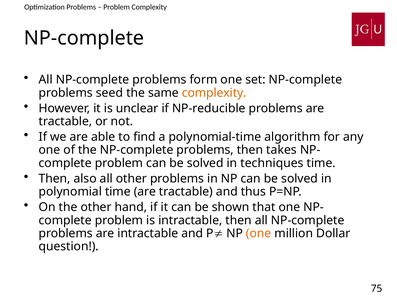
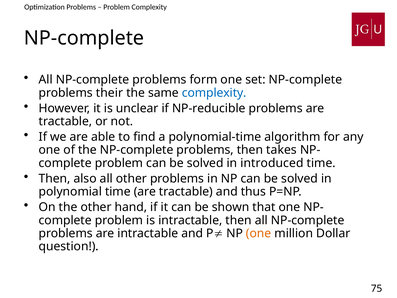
seed: seed -> their (109, 93)
complexity colour: orange -> blue (214, 93)
techniques: techniques -> introduced (272, 163)
